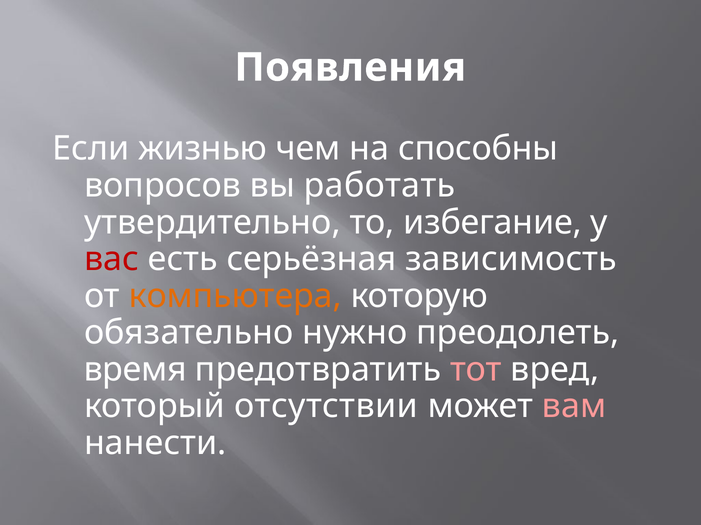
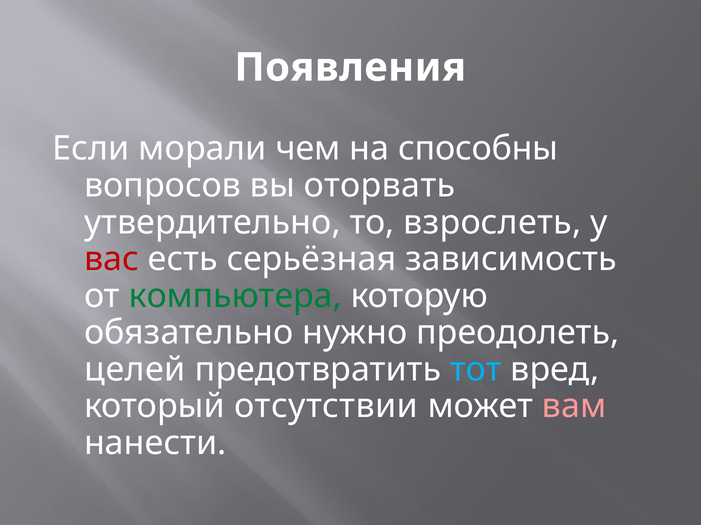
жизнью: жизнью -> морали (202, 149)
работать: работать -> оторвать (380, 186)
избегание: избегание -> взрослеть (492, 223)
компьютера colour: orange -> green (235, 296)
время: время -> целей (135, 370)
тот colour: pink -> light blue (476, 370)
